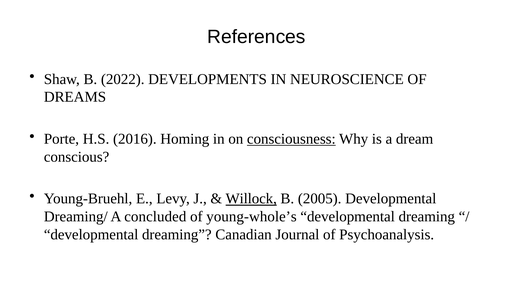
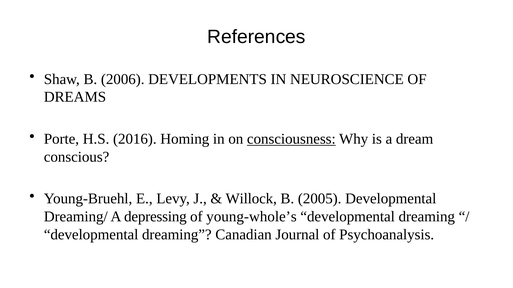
2022: 2022 -> 2006 (123, 79)
Willock underline: present -> none (251, 199)
concluded: concluded -> depressing (155, 217)
